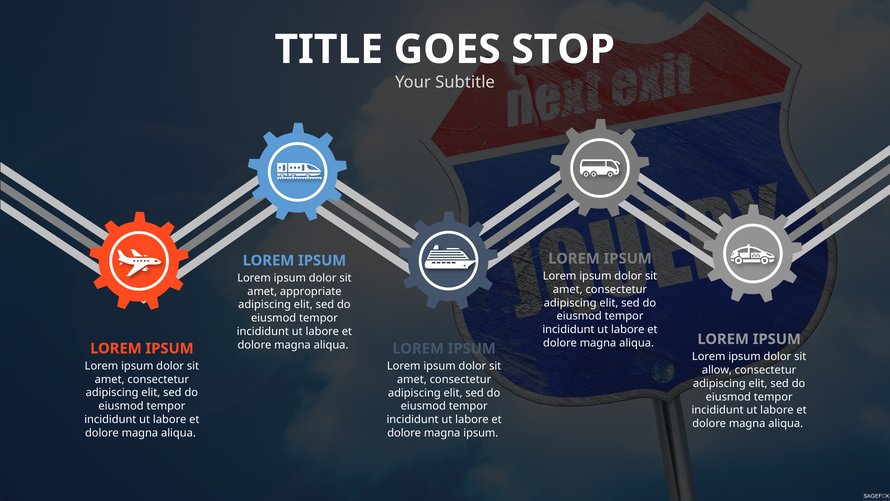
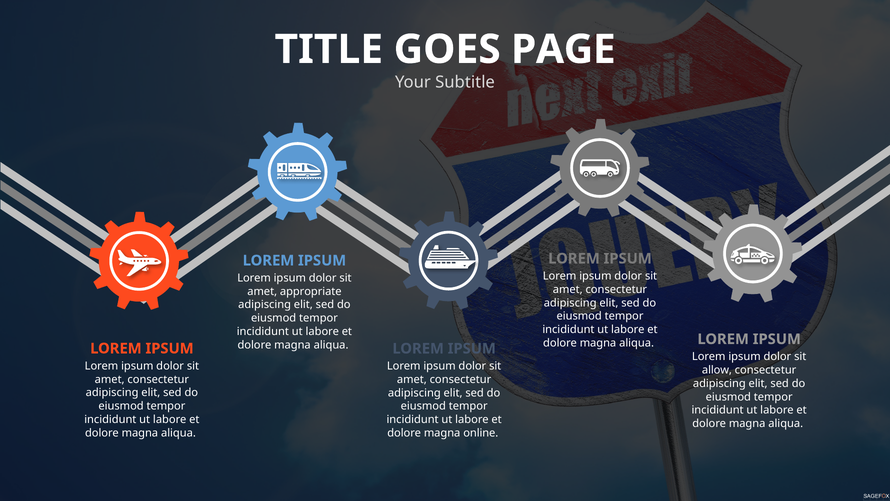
STOP: STOP -> PAGE (563, 49)
magna ipsum: ipsum -> online (481, 433)
